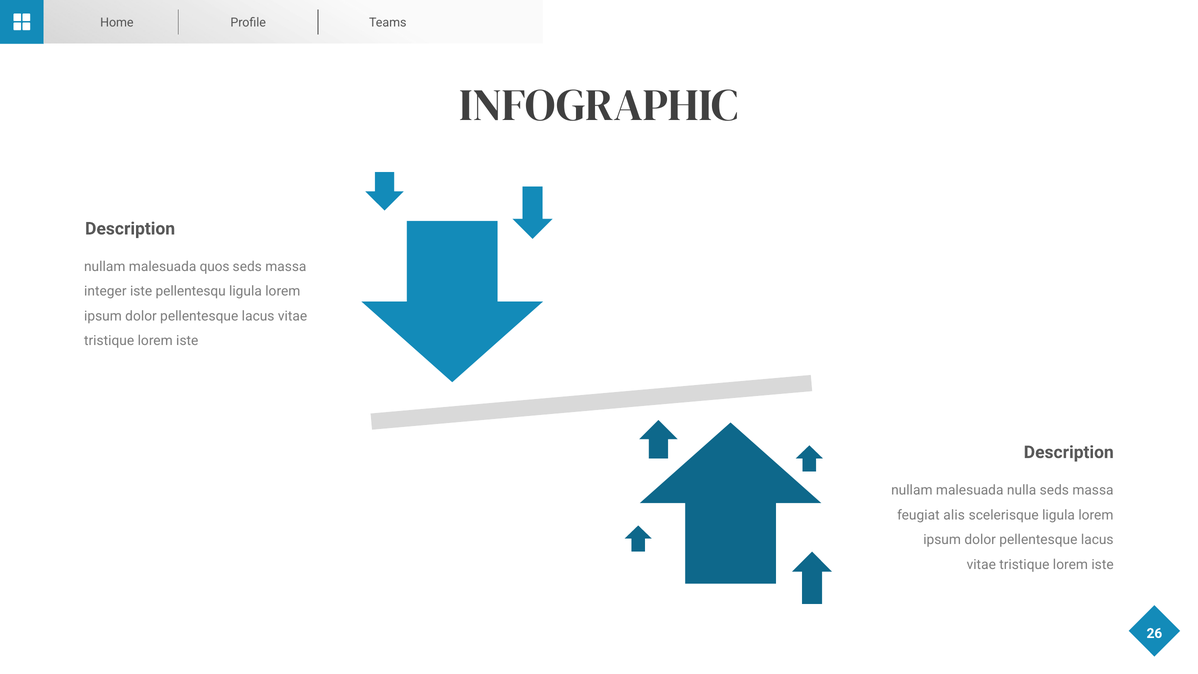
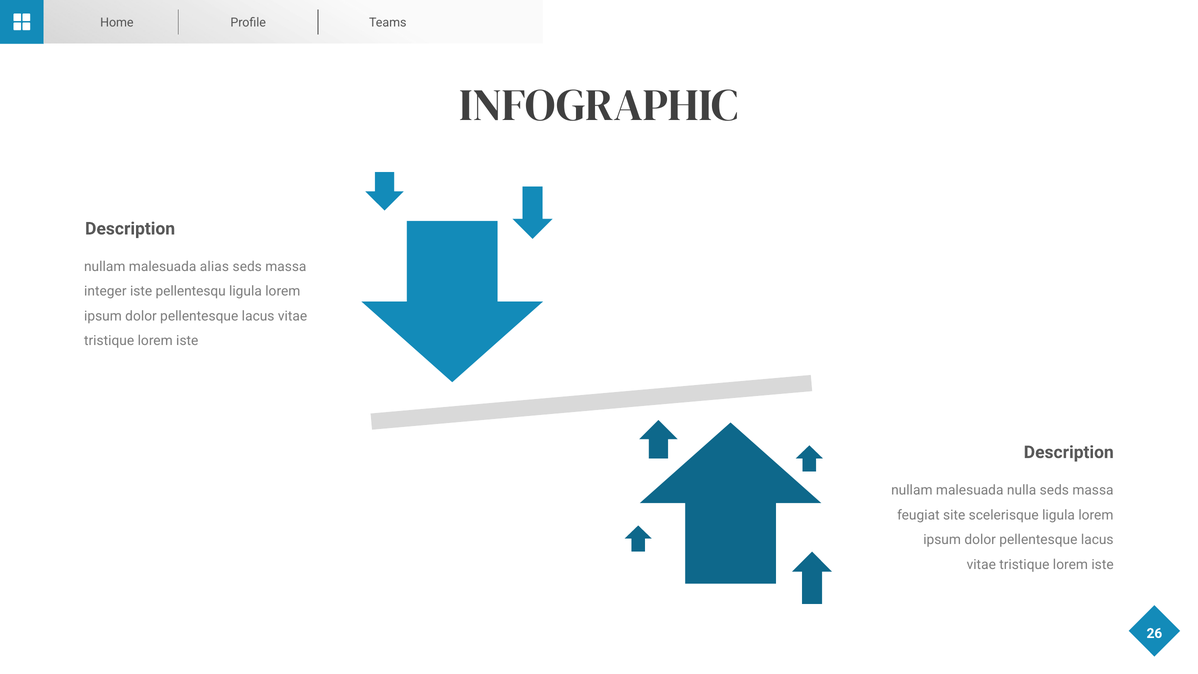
quos: quos -> alias (214, 267)
alis: alis -> site (954, 515)
